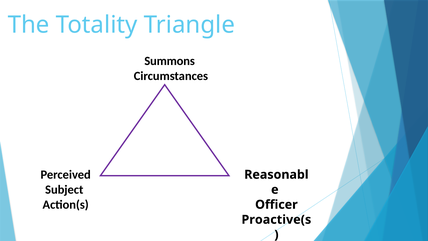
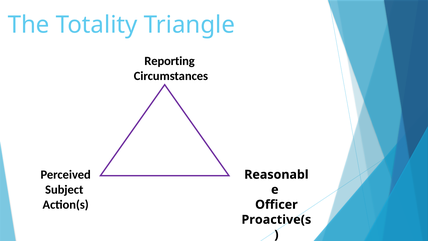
Summons: Summons -> Reporting (170, 61)
